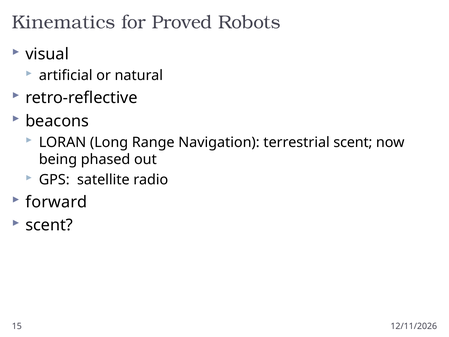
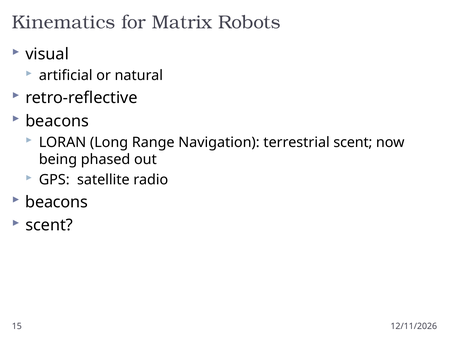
Proved: Proved -> Matrix (182, 22)
forward: forward -> beacons (57, 202)
